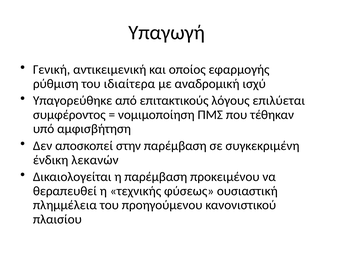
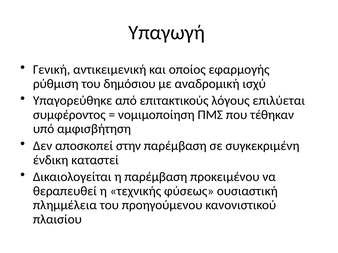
ιδιαίτερα: ιδιαίτερα -> δημόσιου (130, 84)
λεκανών: λεκανών -> καταστεί (95, 160)
